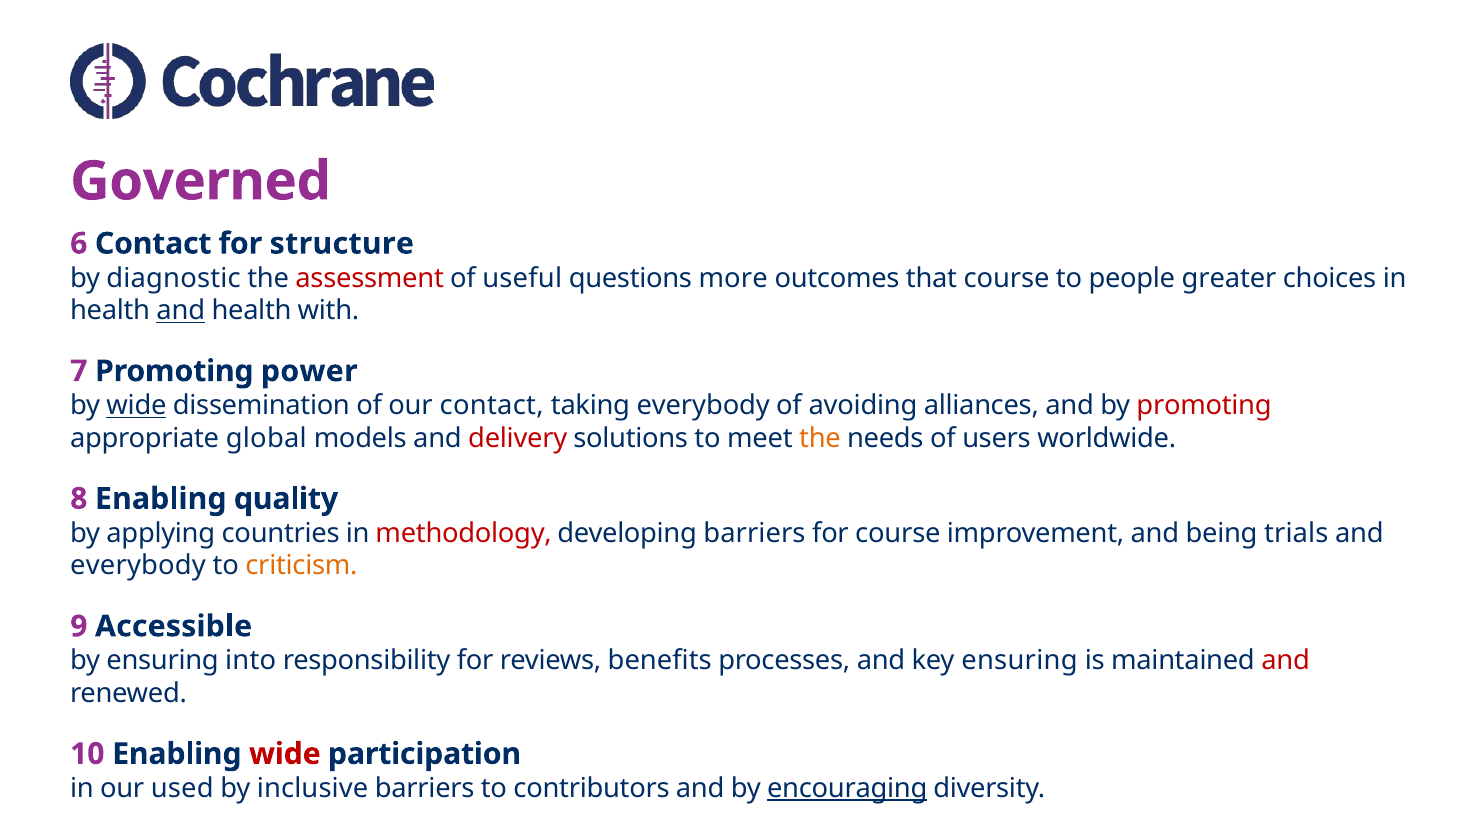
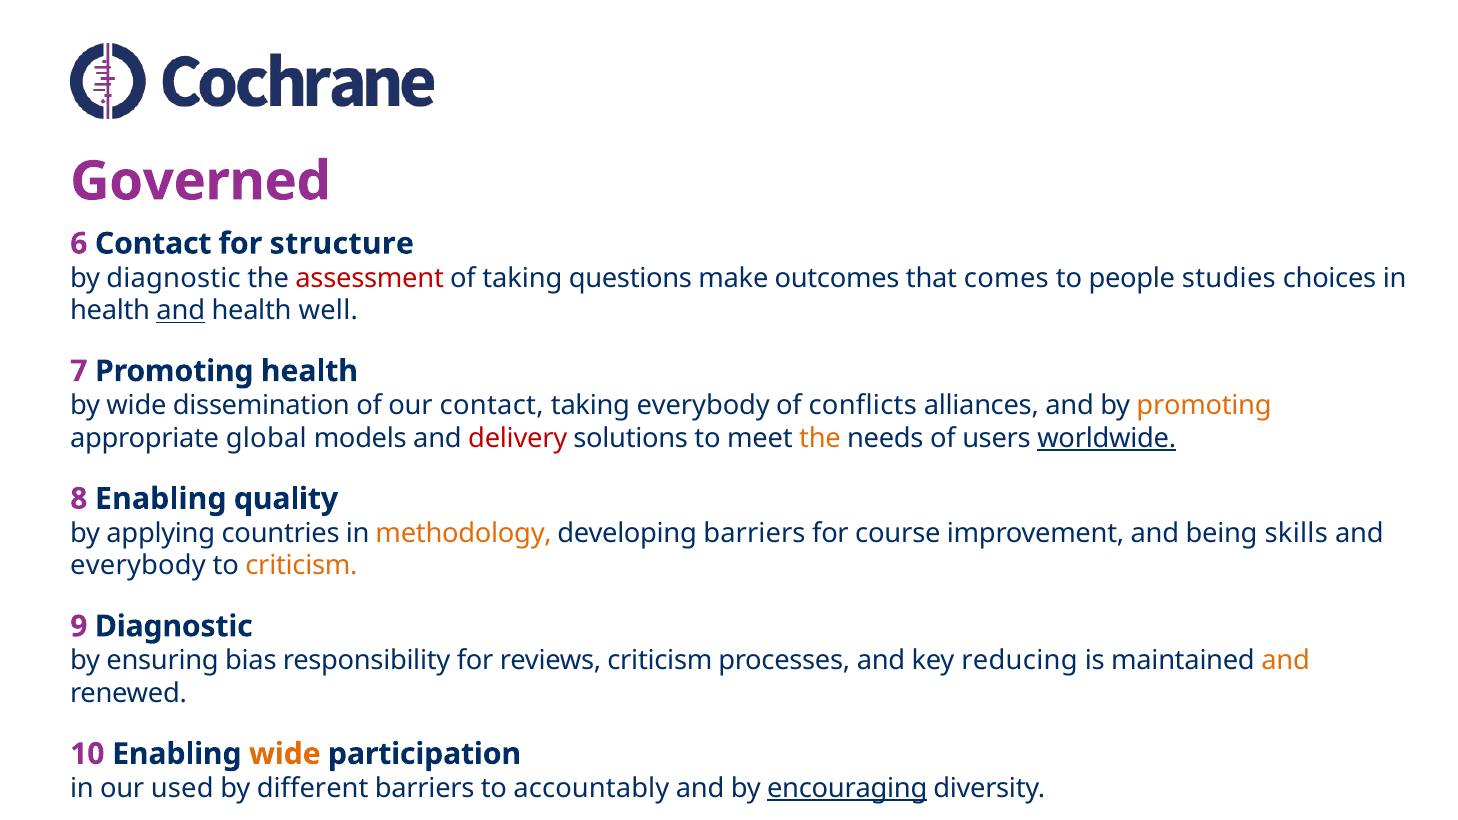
of useful: useful -> taking (522, 278)
more: more -> make (733, 278)
that course: course -> comes (1006, 278)
greater: greater -> studies (1229, 278)
with: with -> well (328, 311)
Promoting power: power -> health (309, 371)
wide underline: present -> none (136, 406)
avoiding: avoiding -> conflicts (863, 406)
promoting colour: red -> orange (1204, 406)
worldwide underline: none -> present (1107, 438)
methodology colour: red -> orange (464, 533)
trials: trials -> skills (1296, 533)
9 Accessible: Accessible -> Diagnostic (174, 626)
into: into -> bias (251, 661)
reviews benefits: benefits -> criticism (660, 661)
key ensuring: ensuring -> reducing (1019, 661)
and colour: red -> orange (1286, 661)
wide colour: red -> orange (285, 754)
inclusive: inclusive -> different (313, 788)
contributors: contributors -> accountably (591, 788)
